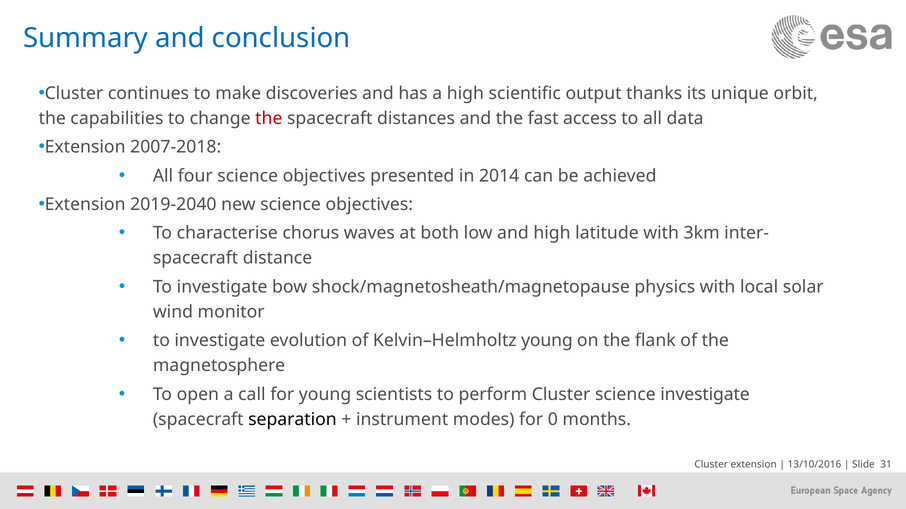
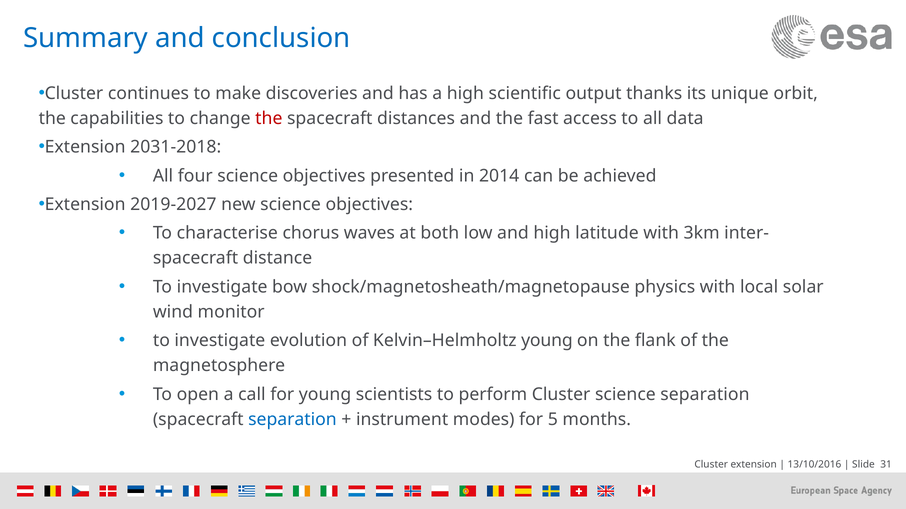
2007-2018: 2007-2018 -> 2031-2018 (176, 147)
2019-2040: 2019-2040 -> 2019-2027 (173, 205)
science investigate: investigate -> separation (705, 395)
separation colour: black -> blue (292, 420)
0: 0 -> 5 (553, 420)
